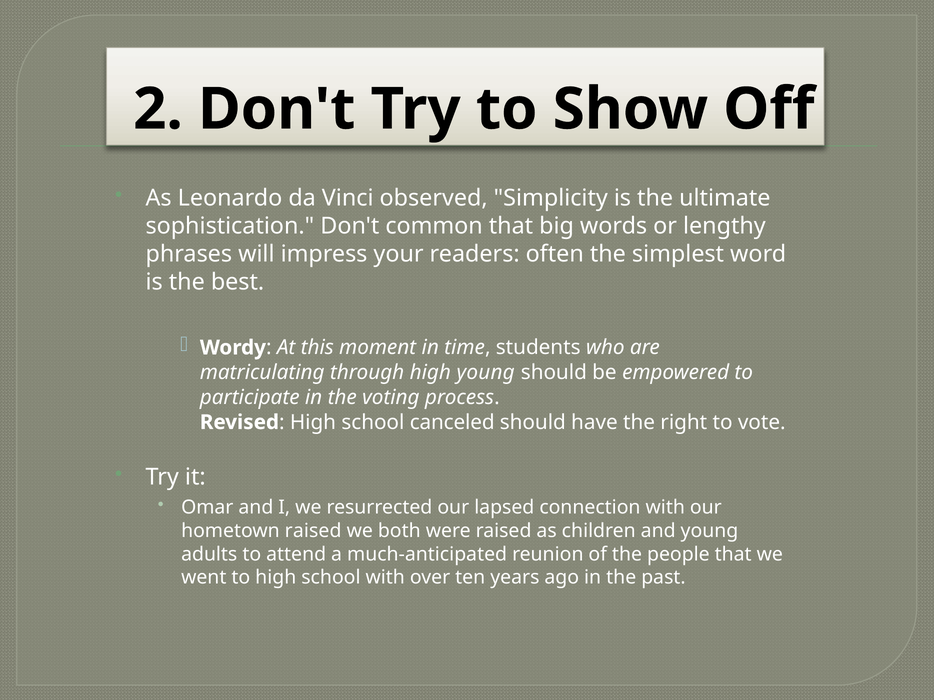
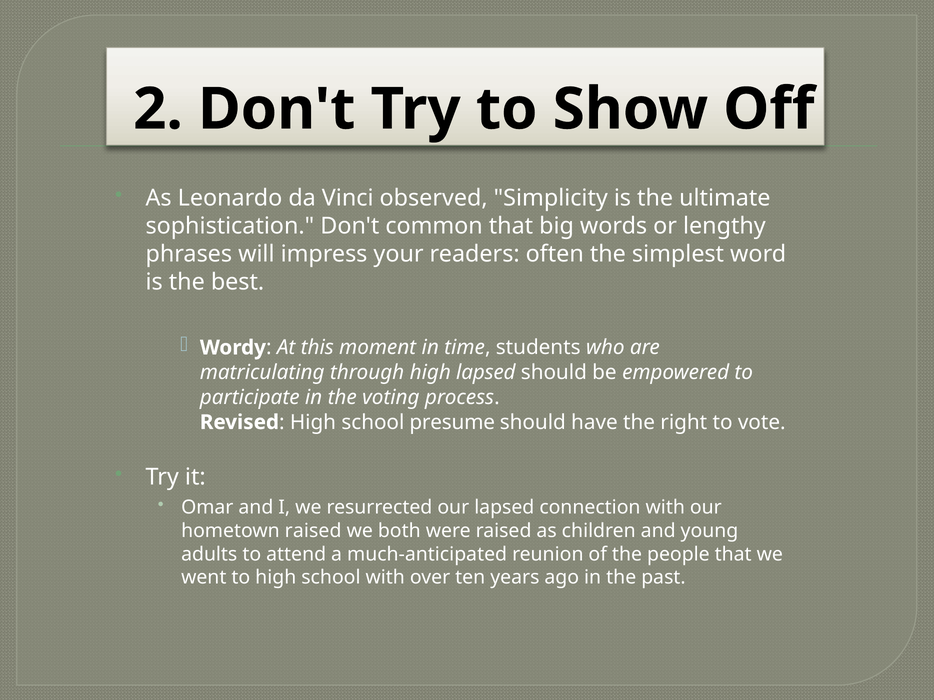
high young: young -> lapsed (486, 373)
canceled: canceled -> presume (452, 423)
